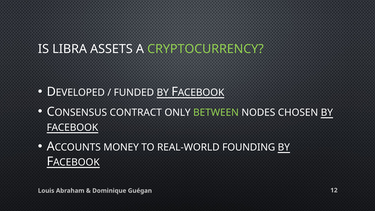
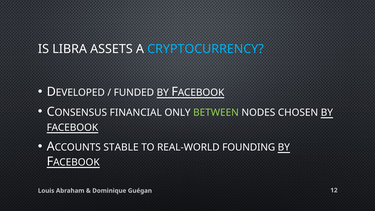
CRYPTOCURRENCY colour: light green -> light blue (205, 49)
CONTRACT: CONTRACT -> FINANCIAL (136, 113)
MONEY: MONEY -> STABLE (121, 147)
